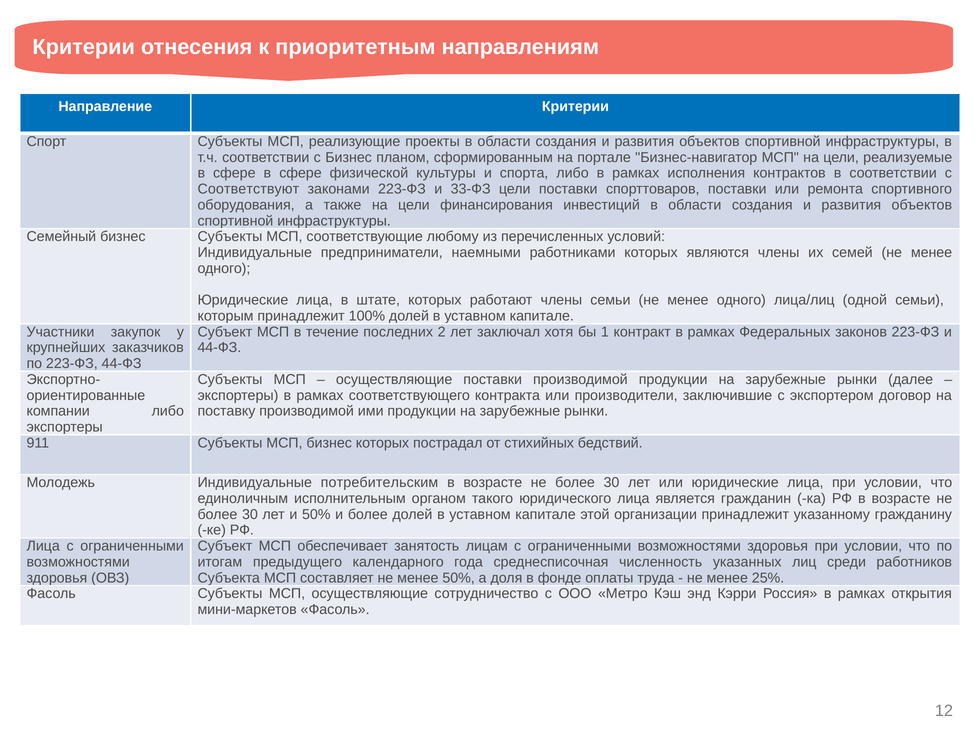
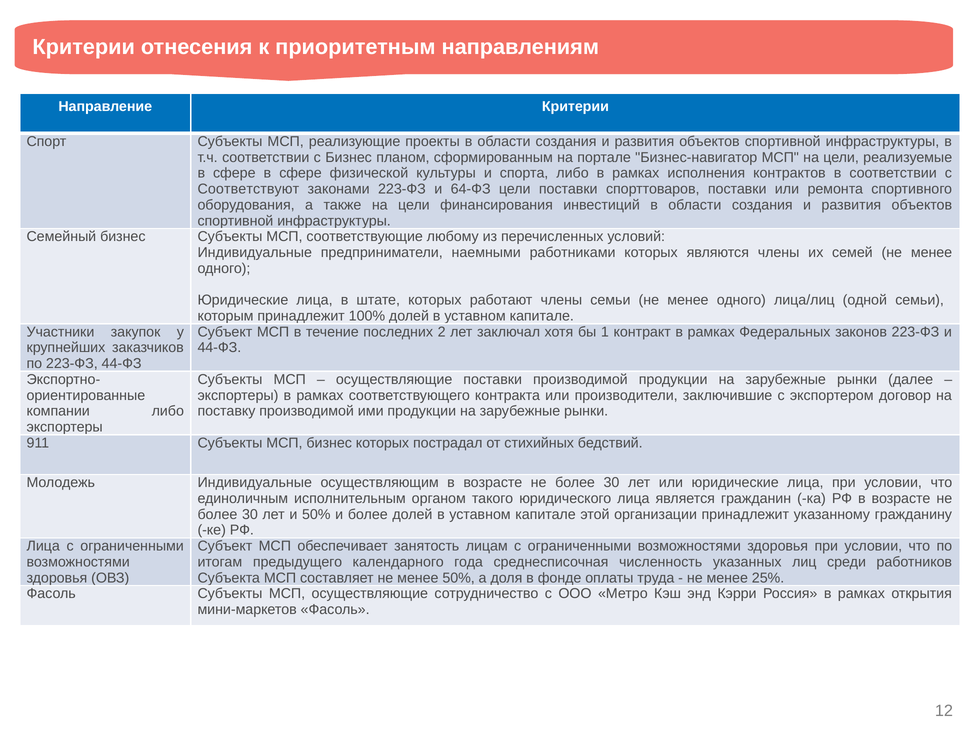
33-ФЗ: 33-ФЗ -> 64-ФЗ (471, 189)
потребительским: потребительским -> осуществляющим (380, 483)
